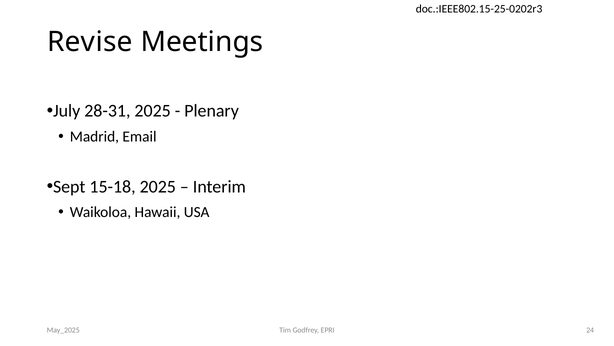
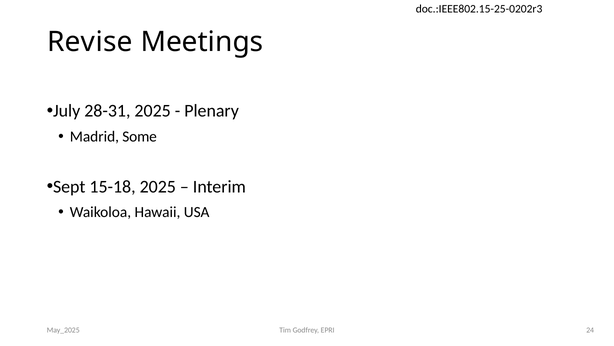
Email: Email -> Some (140, 136)
